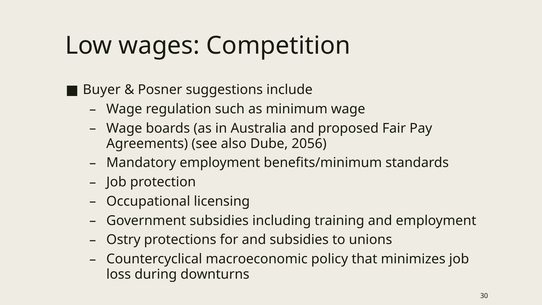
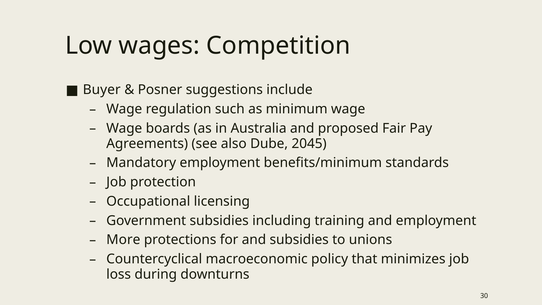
2056: 2056 -> 2045 (309, 144)
Ostry: Ostry -> More (123, 240)
